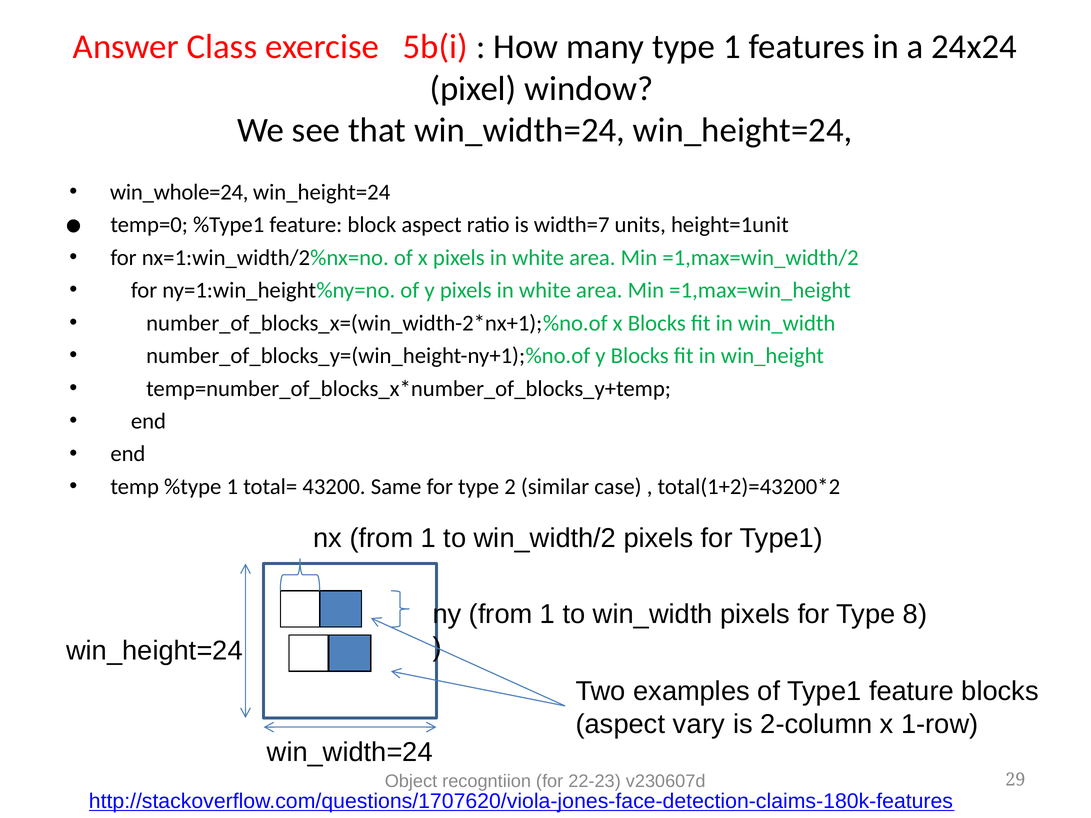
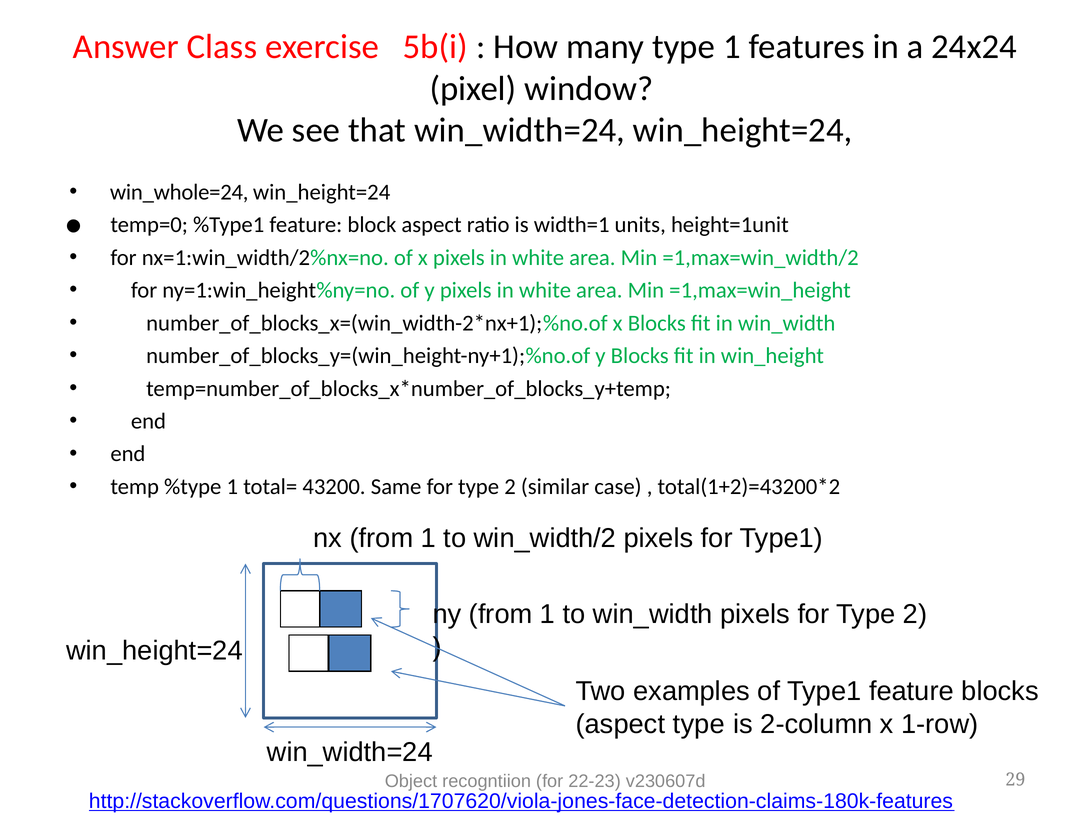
width=7: width=7 -> width=1 (572, 225)
pixels for Type 8: 8 -> 2 (915, 615)
aspect vary: vary -> type (699, 724)
